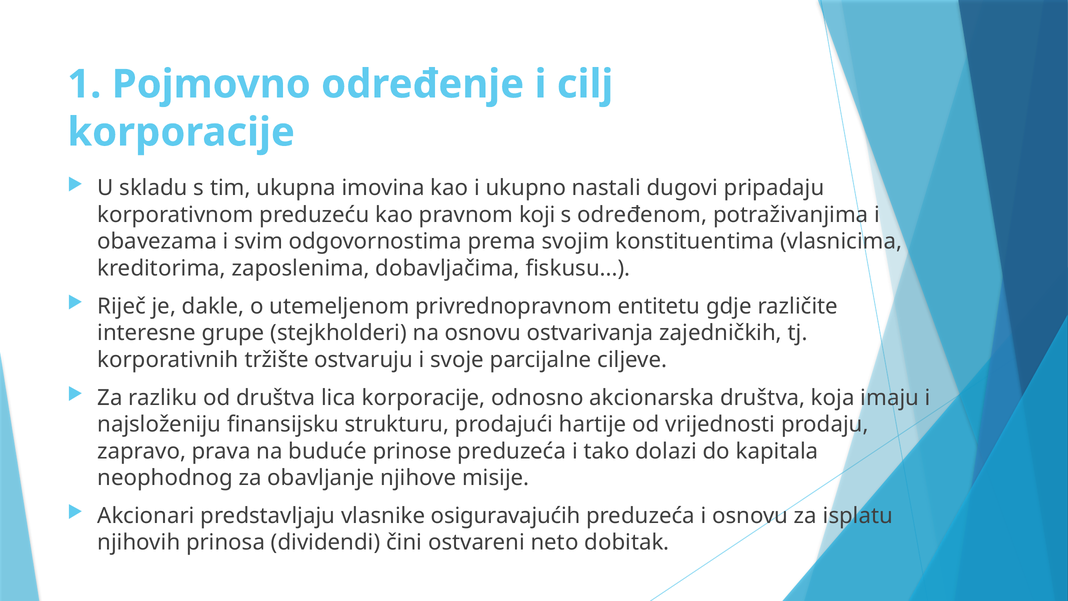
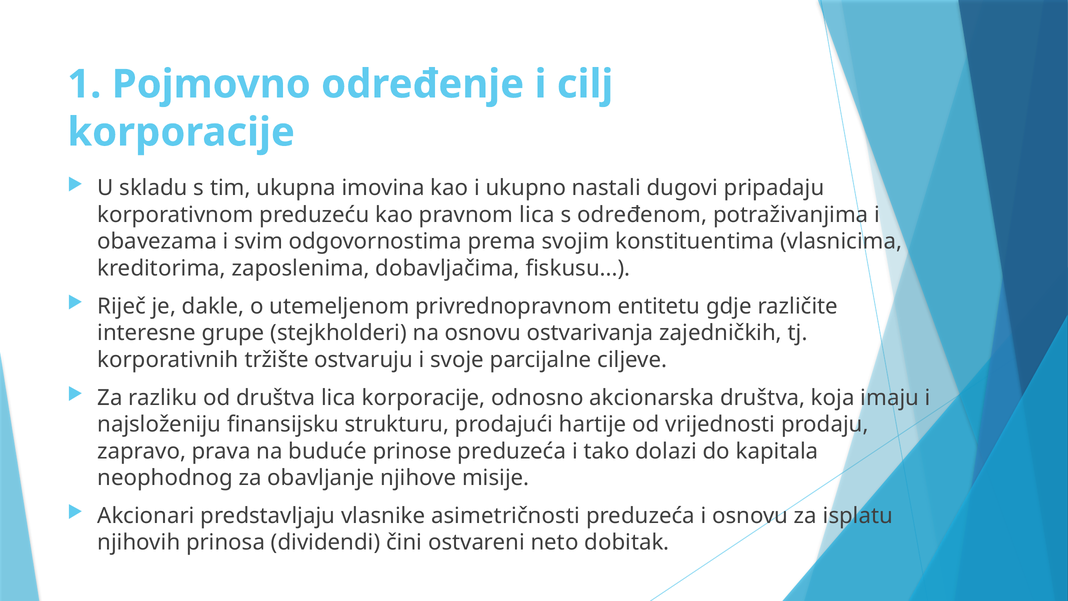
pravnom koji: koji -> lica (537, 215)
osiguravajućih: osiguravajućih -> asimetričnosti (506, 516)
